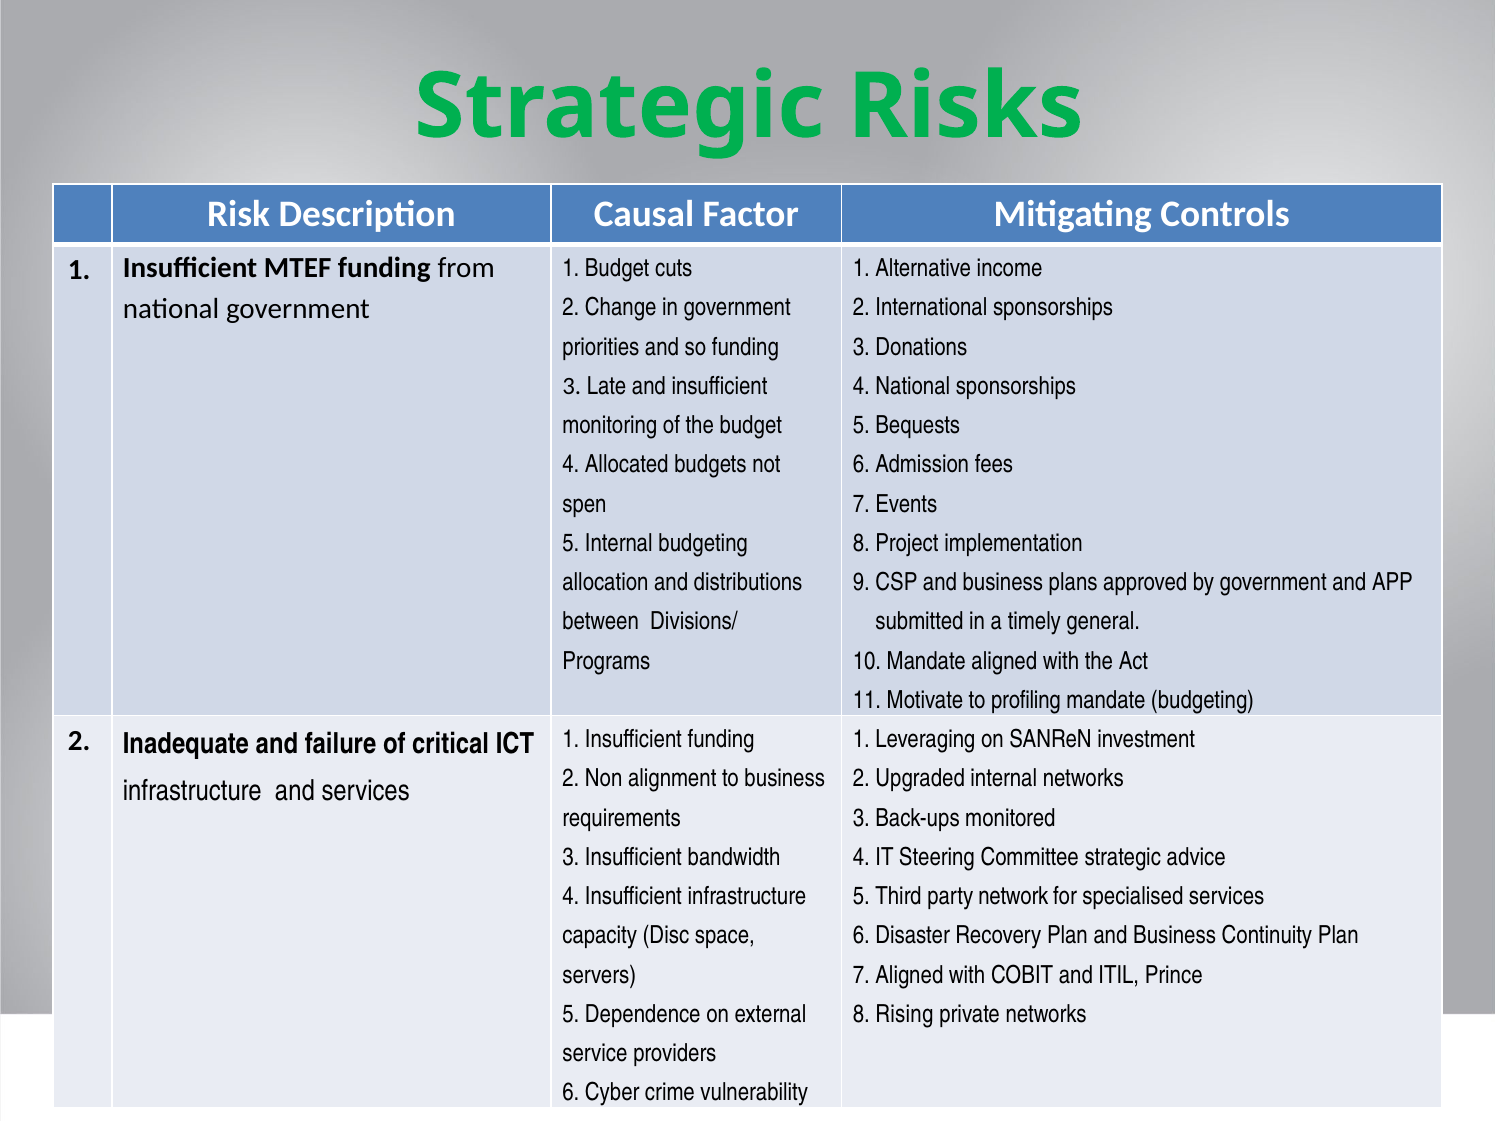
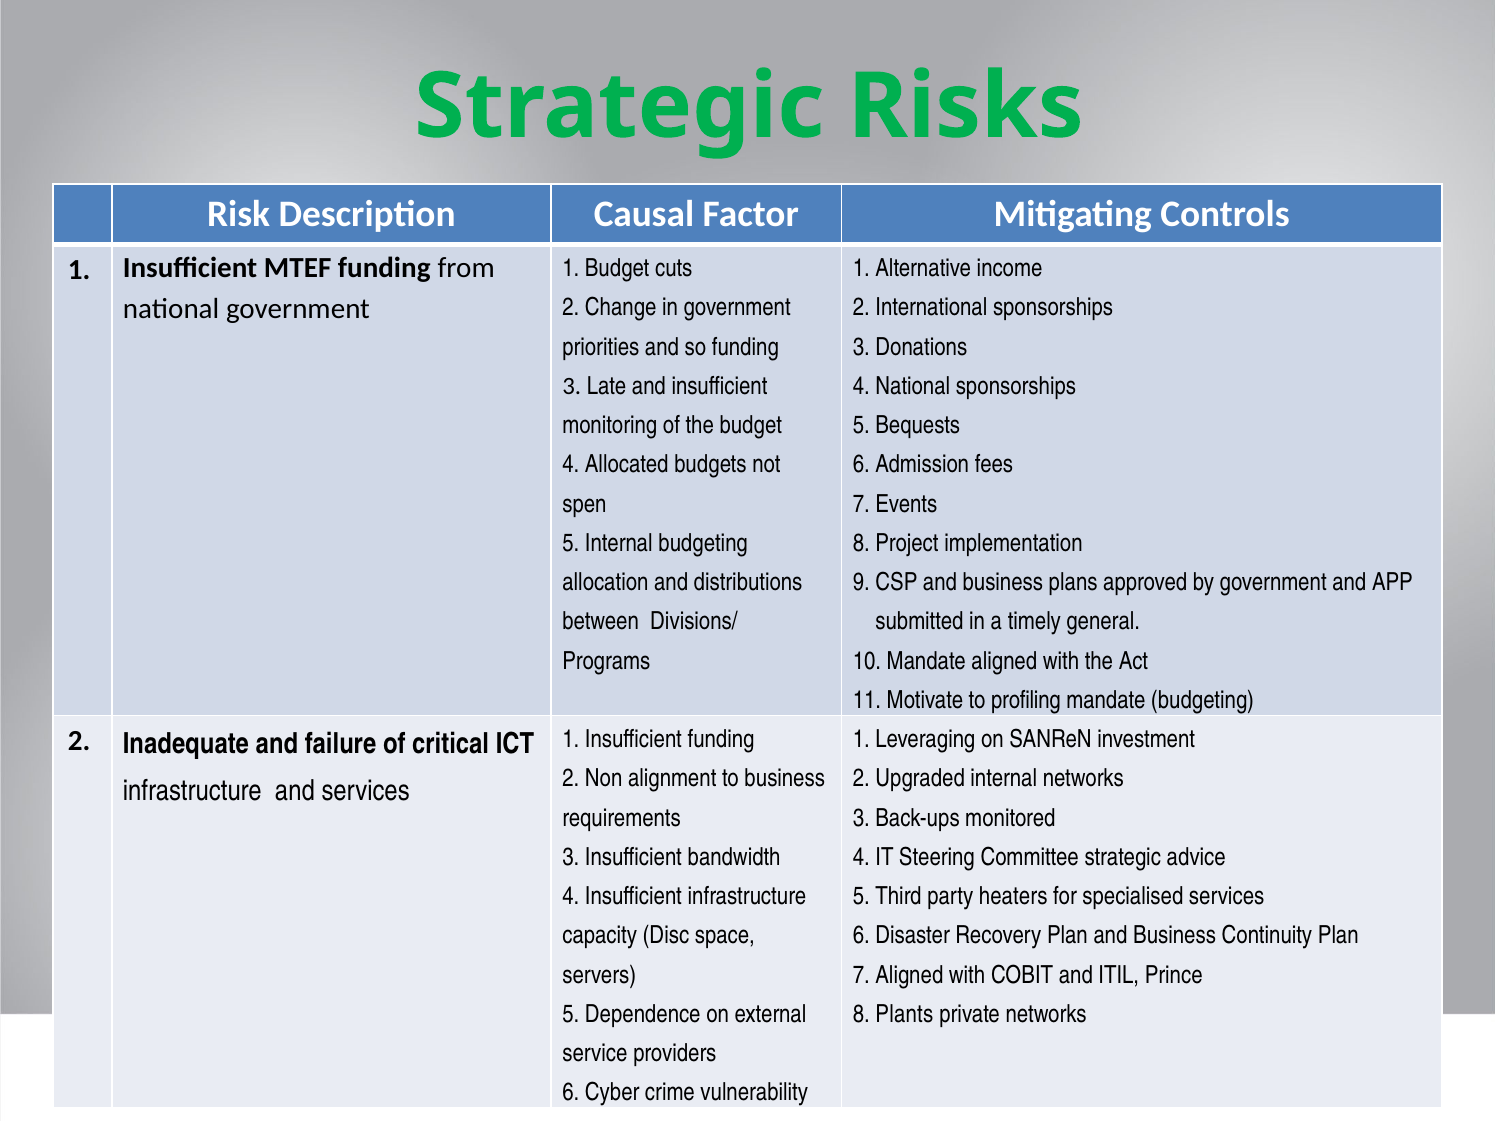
network: network -> heaters (1013, 897)
Rising: Rising -> Plants (904, 1015)
